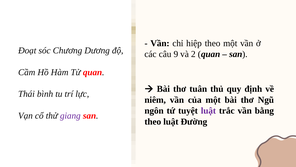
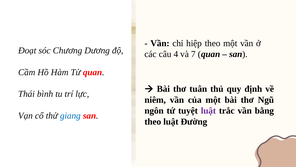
9: 9 -> 4 (176, 54)
2: 2 -> 7 (193, 54)
giang colour: purple -> blue (70, 115)
